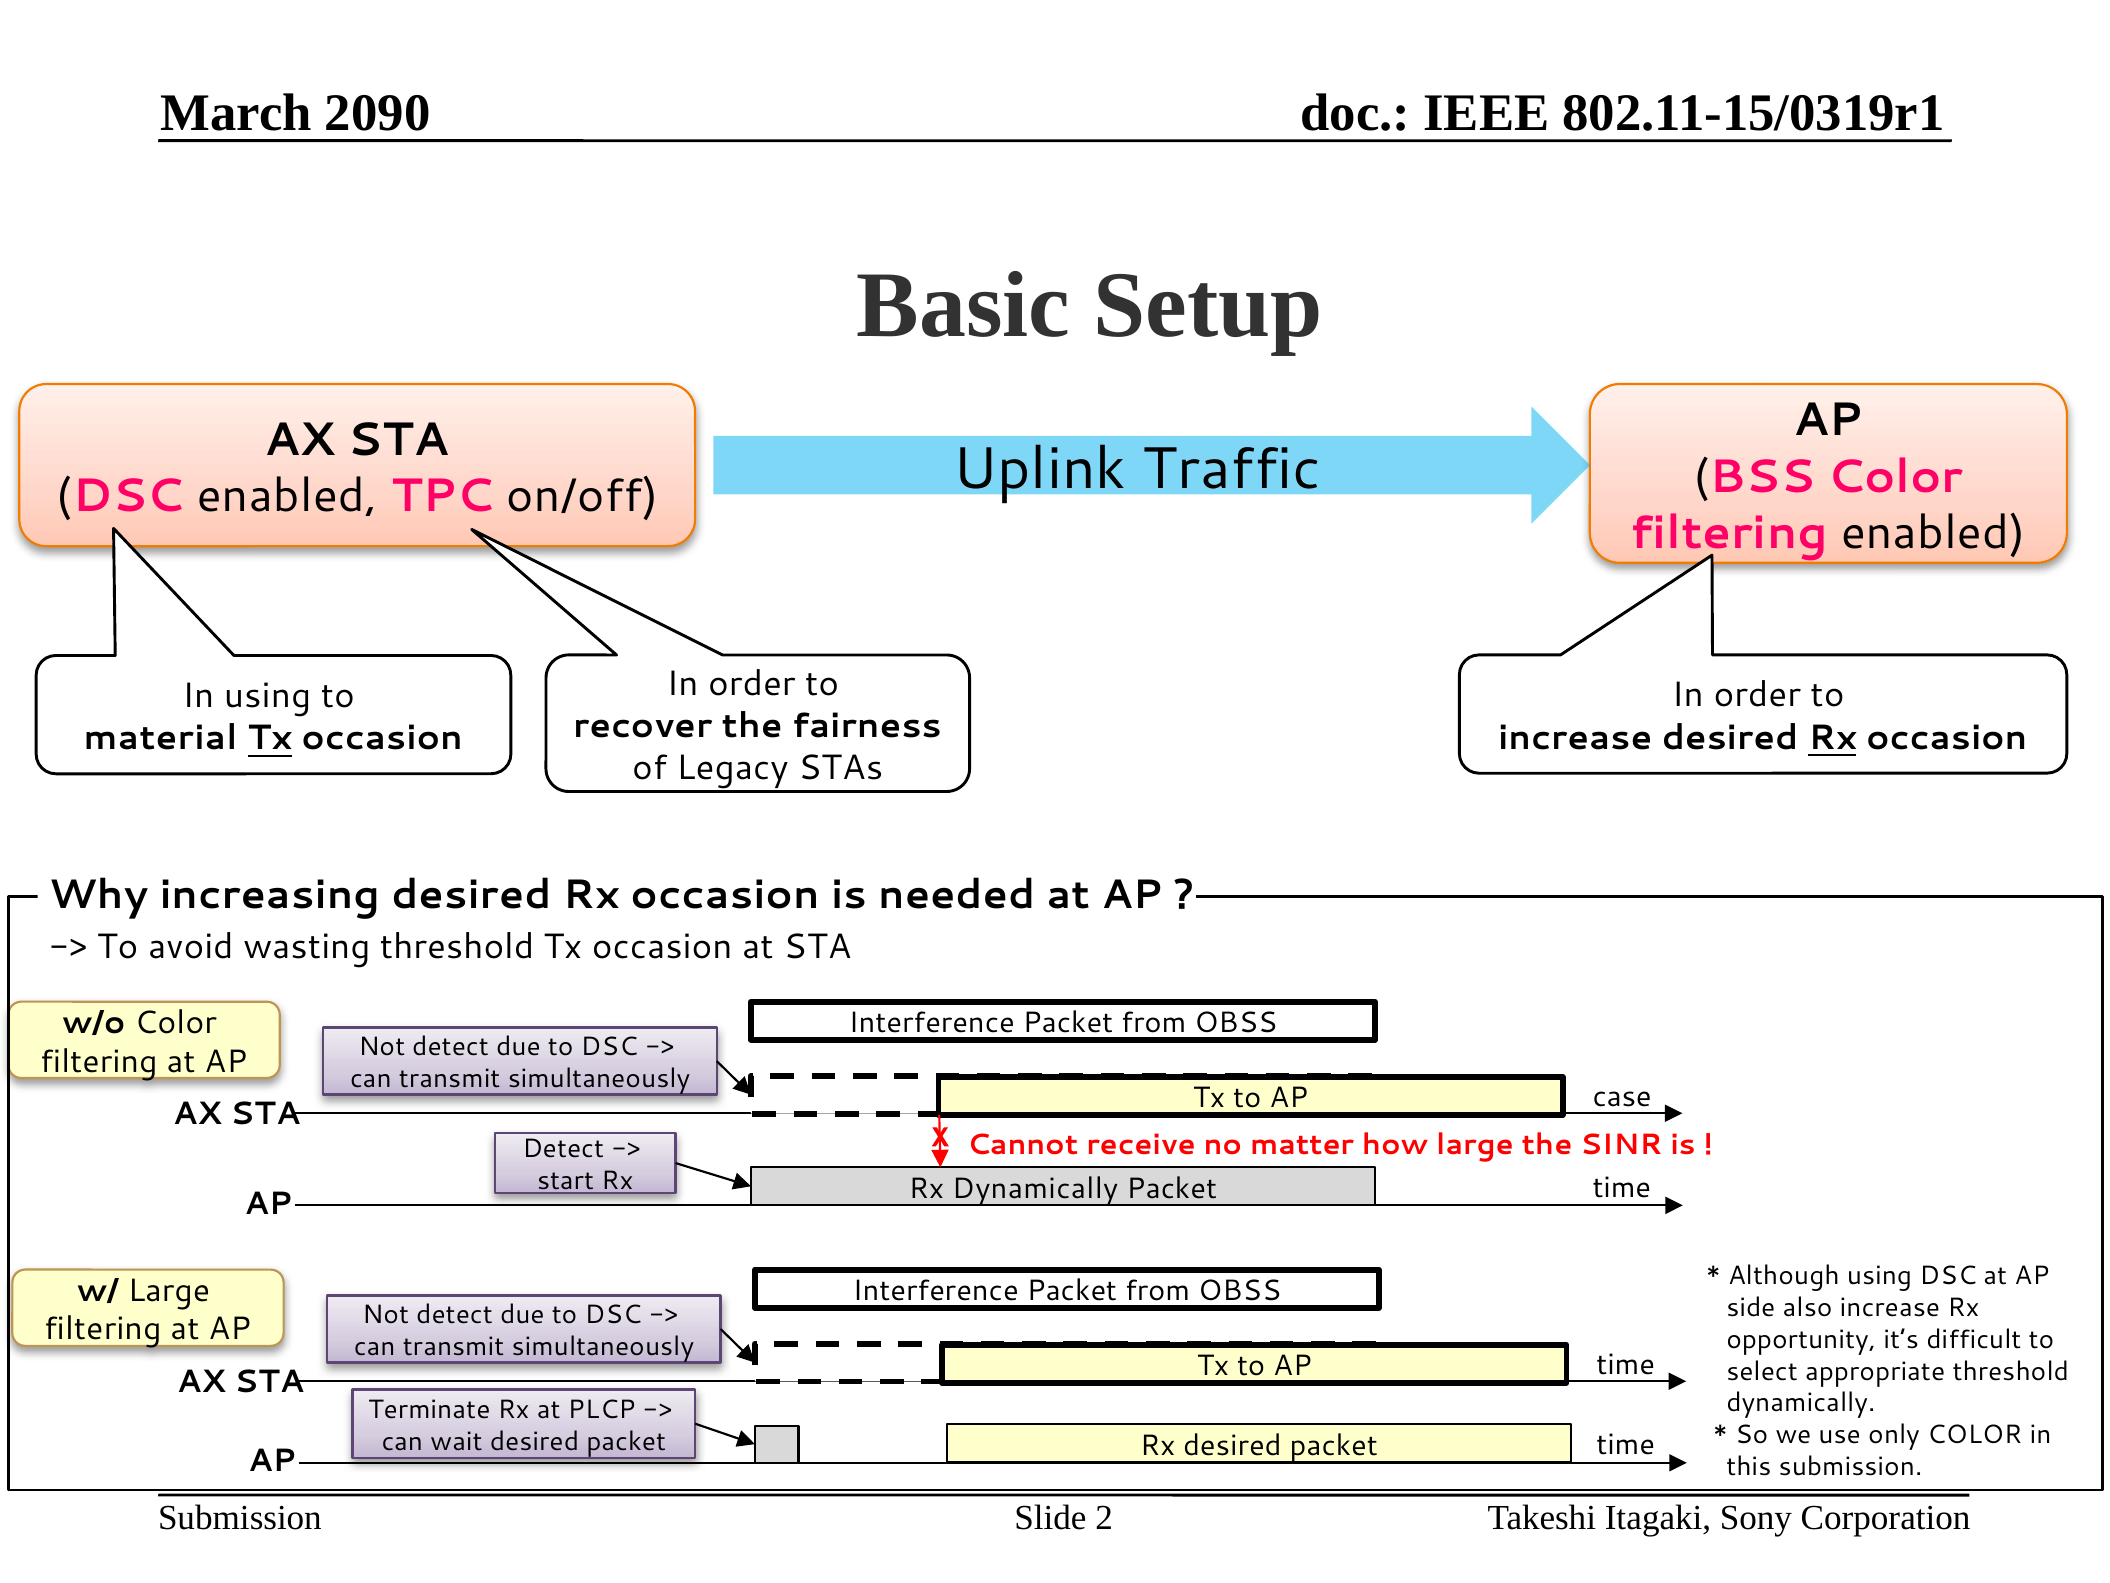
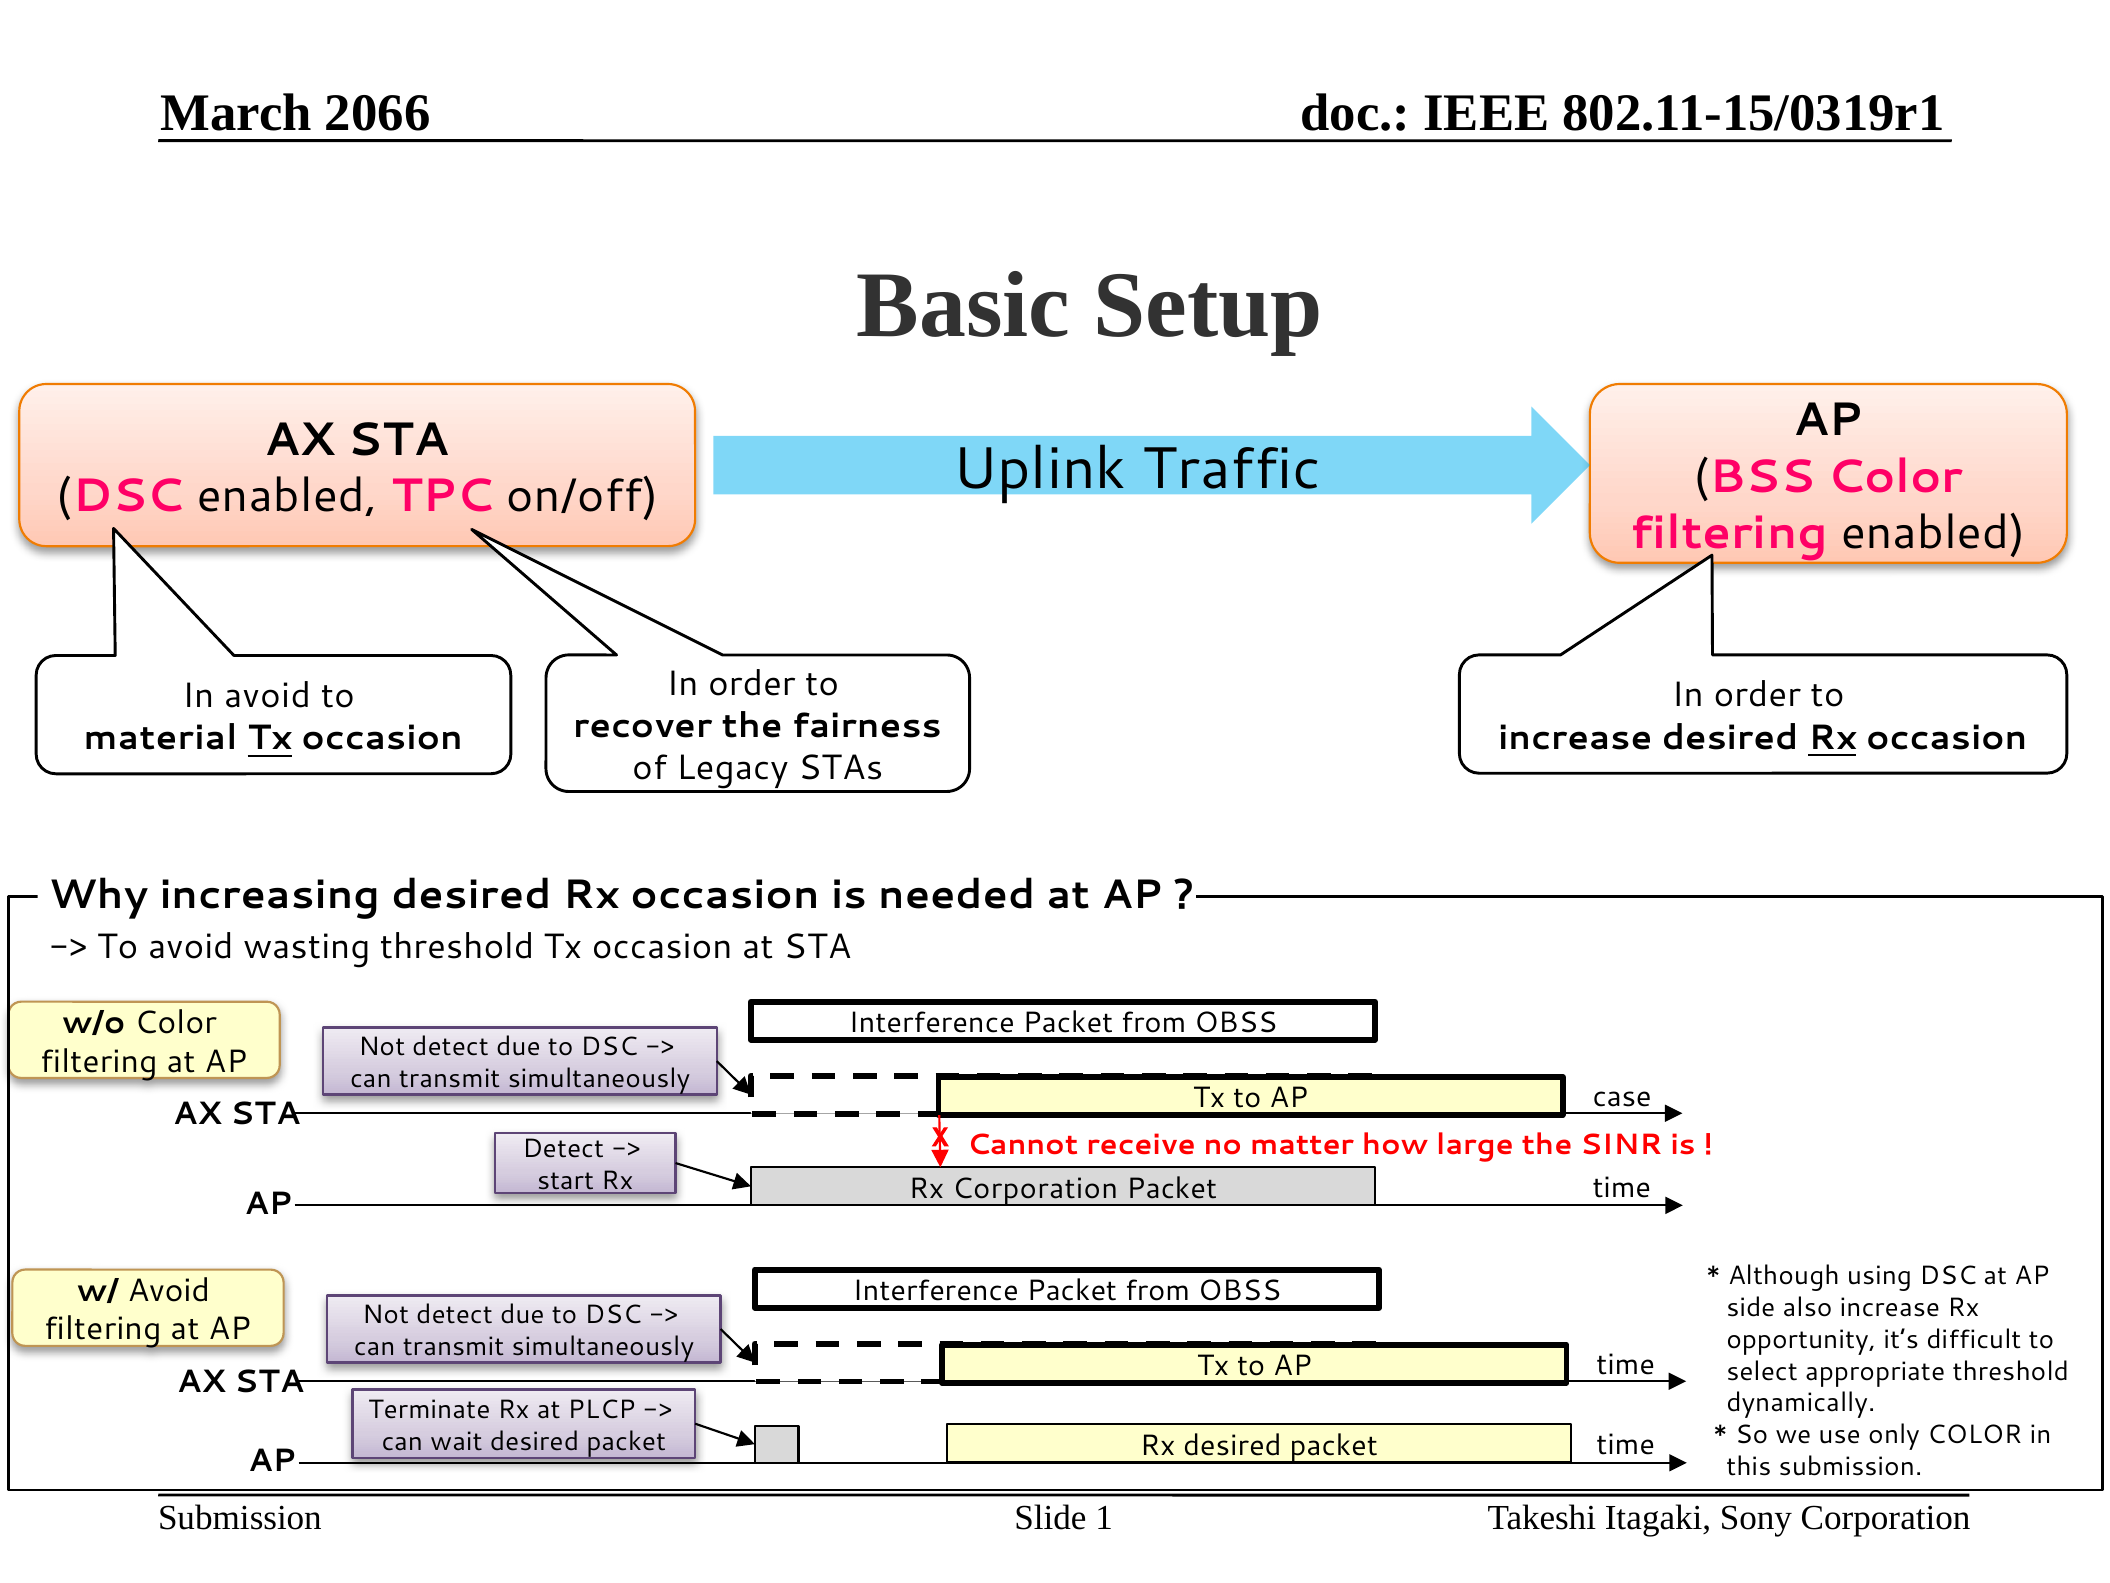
2090: 2090 -> 2066 (378, 113)
In using: using -> avoid (267, 696)
Rx Dynamically: Dynamically -> Corporation (1035, 1188)
w/ Large: Large -> Avoid (169, 1290)
2: 2 -> 1 (1104, 1518)
